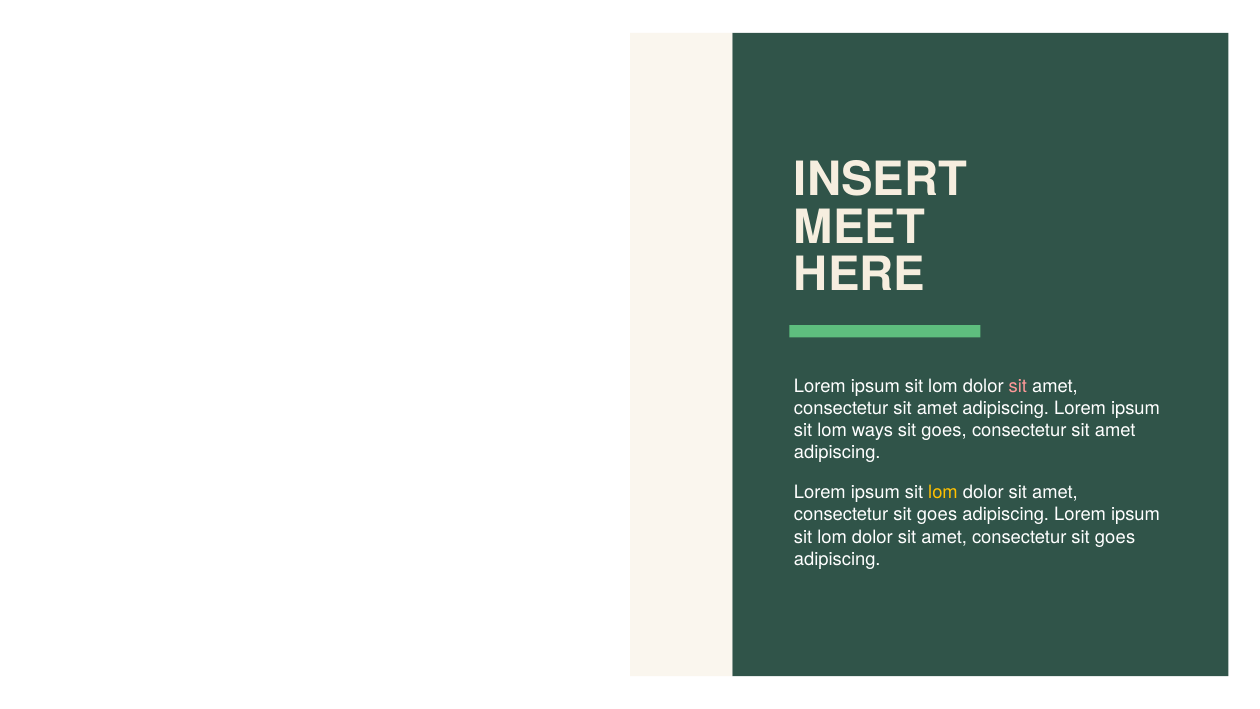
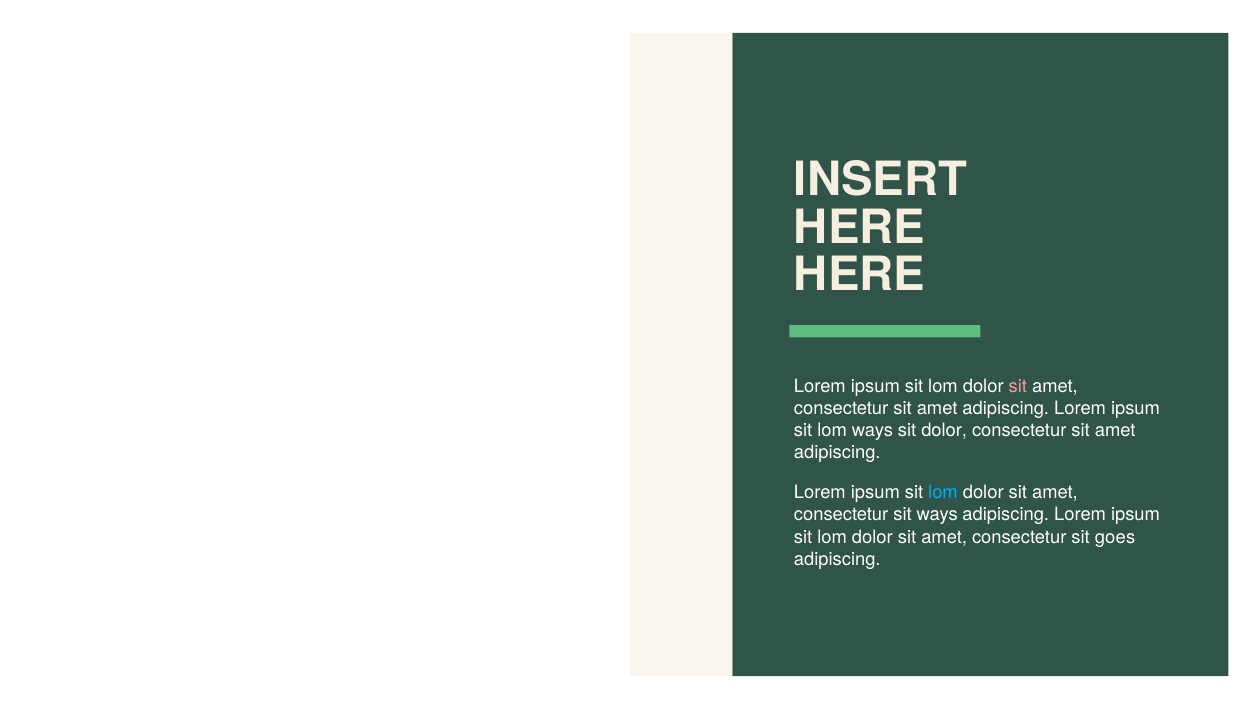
MEET: MEET -> HERE (860, 227)
goes: goes -> dolor (944, 430)
lom colour: yellow -> light blue (943, 493)
goes: goes -> ways (937, 515)
